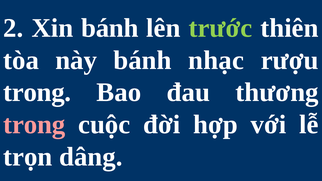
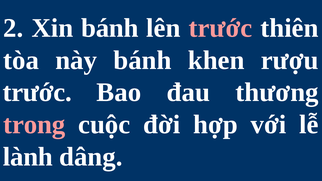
trước colour: light green -> pink (220, 28)
nhạc: nhạc -> khen (216, 60)
trong: trong -> trước (37, 92)
trọn: trọn -> lành (28, 157)
